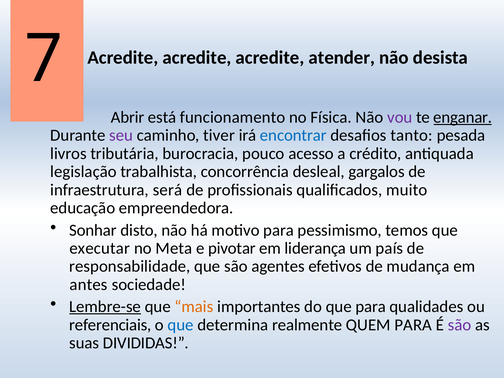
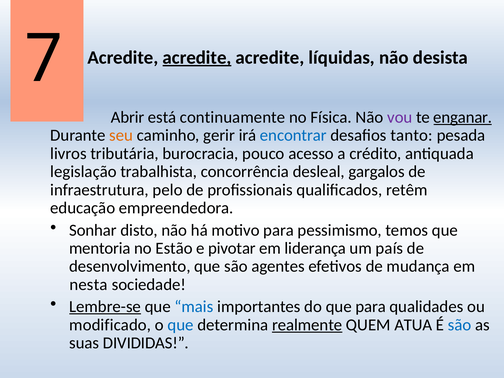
acredite underline: none -> present (197, 58)
atender: atender -> líquidas (342, 58)
funcionamento: funcionamento -> continuamente (233, 117)
seu colour: purple -> orange (121, 135)
tiver: tiver -> gerir (219, 135)
será: será -> pelo (168, 190)
muito: muito -> retêm (407, 190)
executar: executar -> mentoria (100, 248)
Meta: Meta -> Estão (174, 248)
responsabilidade: responsabilidade -> desenvolvimento (130, 266)
antes: antes -> nesta (89, 285)
mais colour: orange -> blue (194, 307)
referenciais: referenciais -> modificado (110, 325)
realmente underline: none -> present (307, 325)
QUEM PARA: PARA -> ATUA (413, 325)
são colour: purple -> blue (460, 325)
